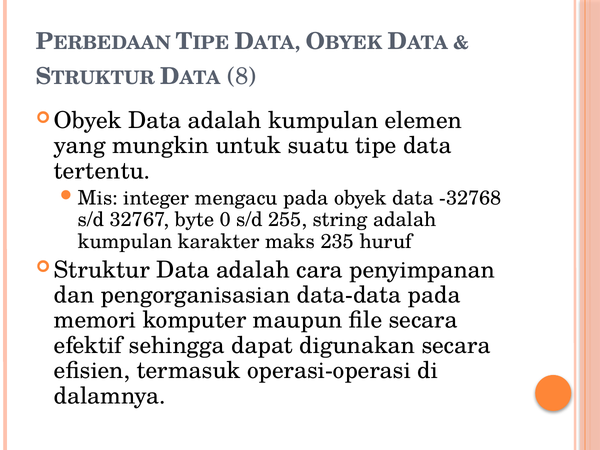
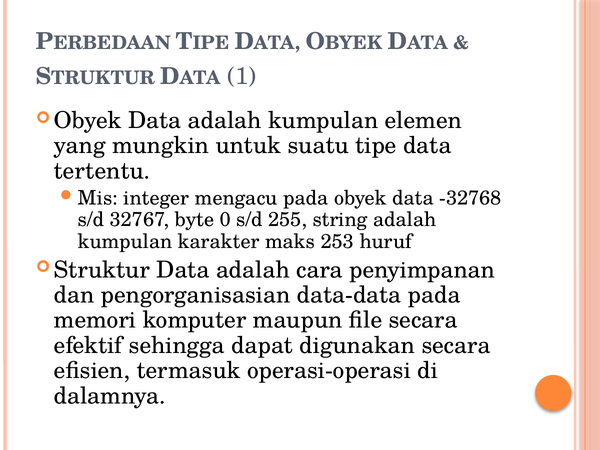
8: 8 -> 1 (242, 76)
235: 235 -> 253 (337, 241)
